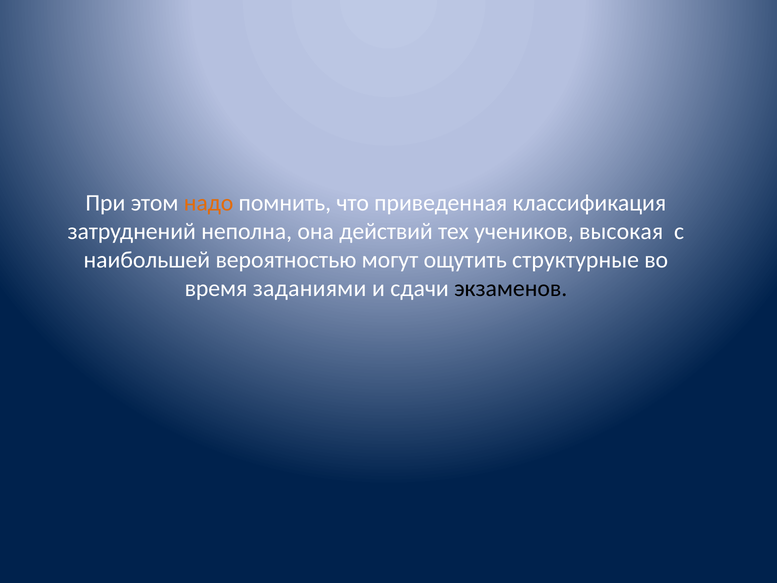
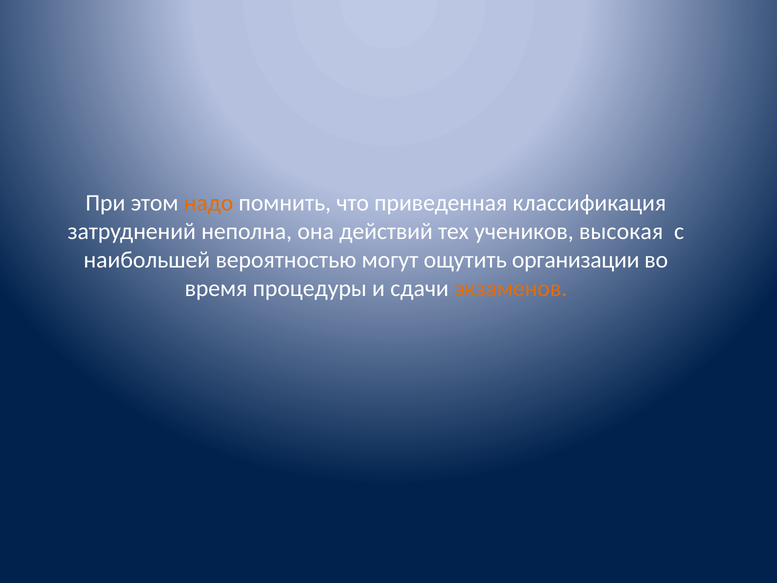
структурные: структурные -> организации (576, 260)
заданиями: заданиями -> процедуры (310, 288)
экзаменов colour: black -> orange (511, 288)
